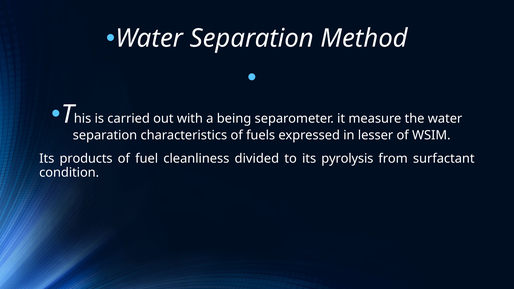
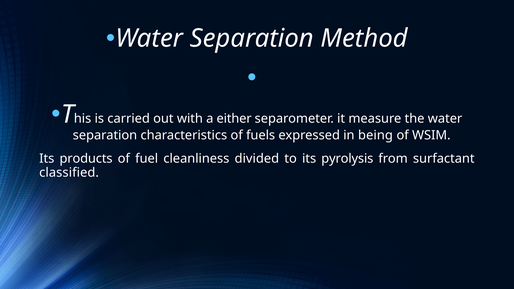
being: being -> either (234, 119)
lesser: lesser -> being (375, 135)
condition: condition -> classified (69, 173)
